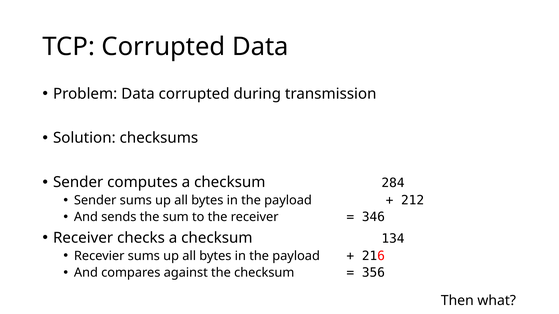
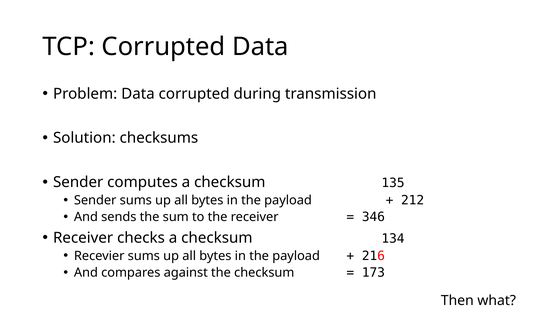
284: 284 -> 135 (393, 183)
356: 356 -> 173 (373, 273)
